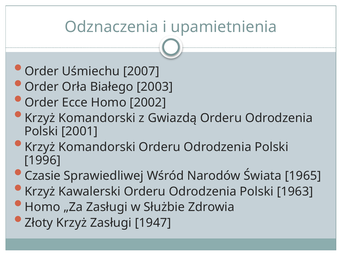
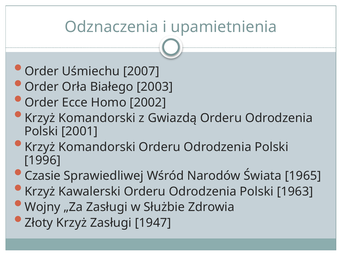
Homo: Homo -> Wojny (43, 207)
